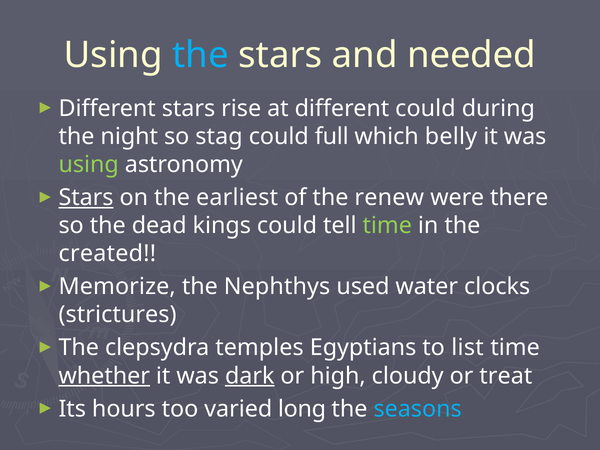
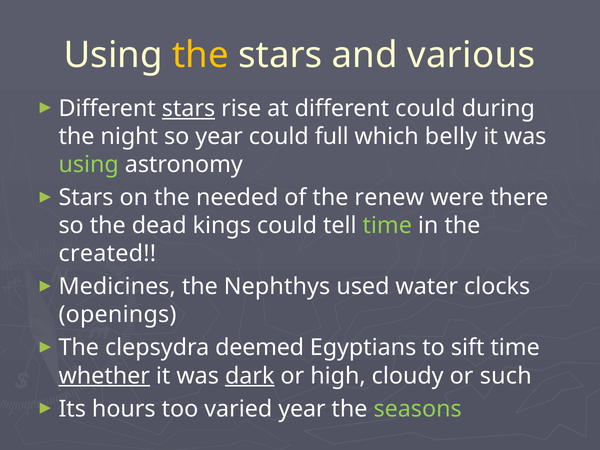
the colour: light blue -> yellow (200, 55)
needed: needed -> various (471, 55)
stars underline: none -> present (189, 109)
so stag: stag -> year (219, 137)
Stars underline: present -> none (86, 198)
earliest: earliest -> needed (237, 198)
Memorize: Memorize -> Medicines (117, 287)
strictures: strictures -> openings (117, 315)
temples: temples -> deemed (260, 348)
list: list -> sift (468, 348)
treat: treat -> such (506, 376)
varied long: long -> year (302, 409)
seasons colour: light blue -> light green (418, 409)
